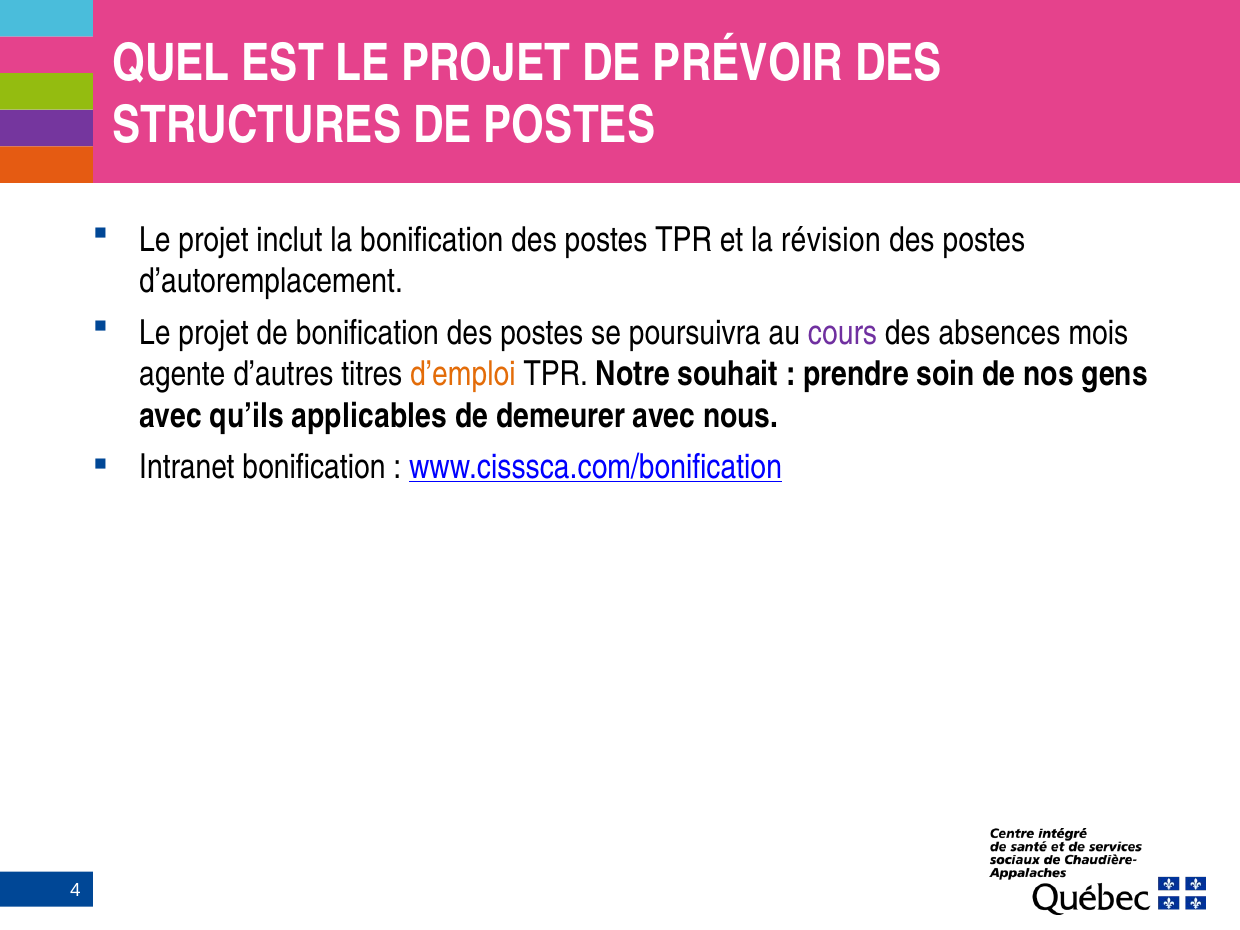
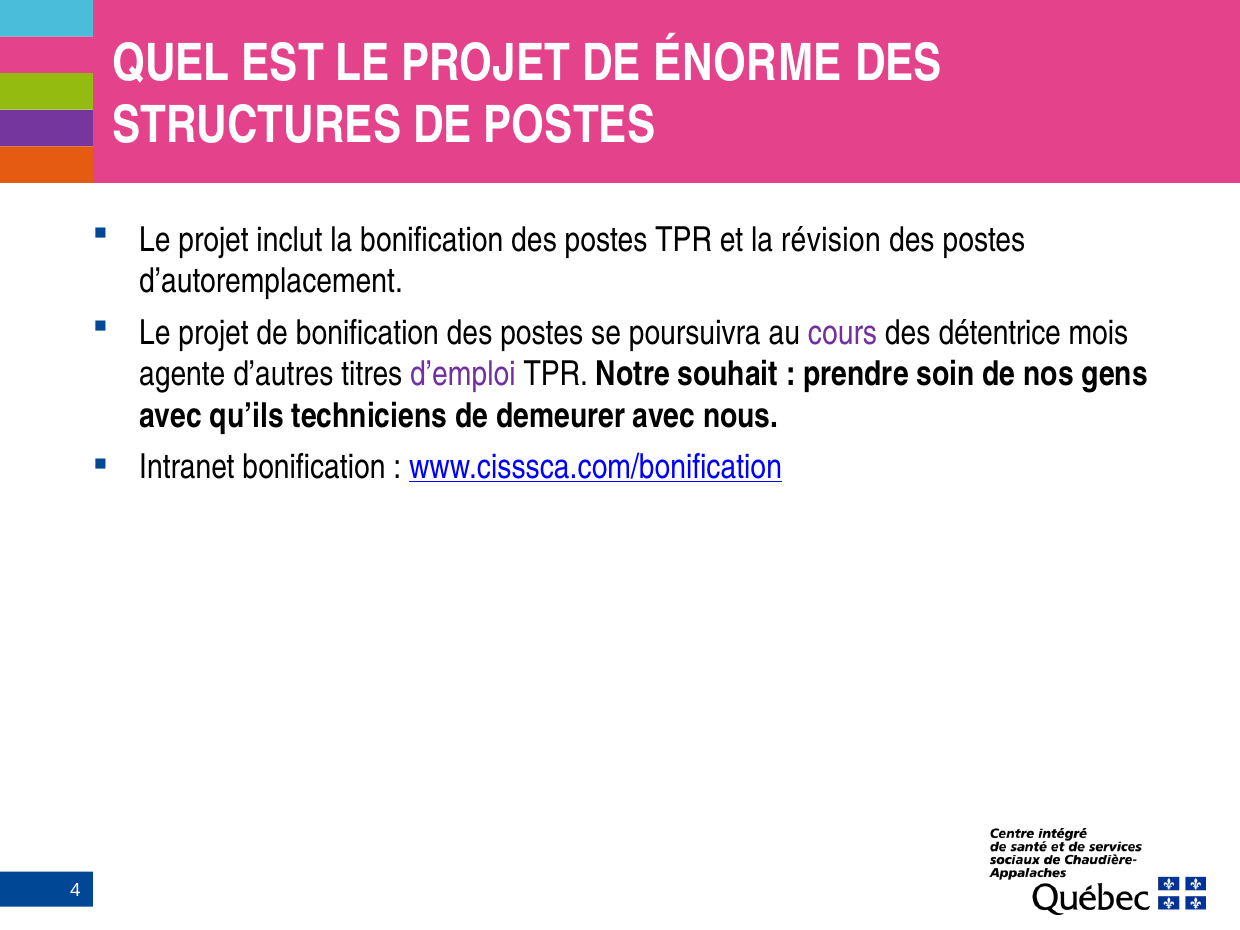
PRÉVOIR: PRÉVOIR -> ÉNORME (748, 63)
absences: absences -> détentrice (1000, 333)
d’emploi colour: orange -> purple (463, 374)
applicables: applicables -> techniciens (369, 416)
